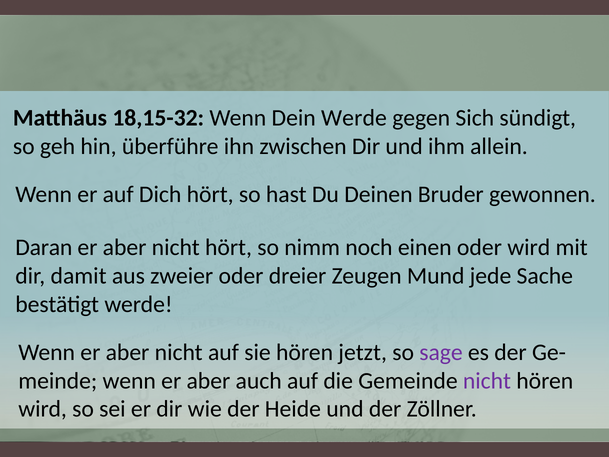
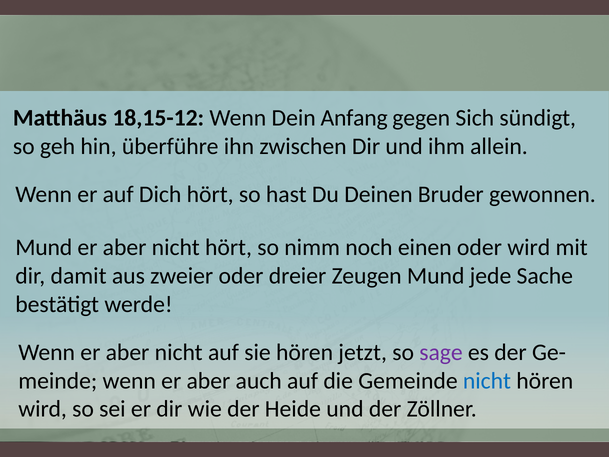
18,15-32: 18,15-32 -> 18,15-12 (158, 118)
Dein Werde: Werde -> Anfang (354, 118)
Daran: Daran -> Mund (44, 247)
nicht colour: purple -> blue (487, 381)
